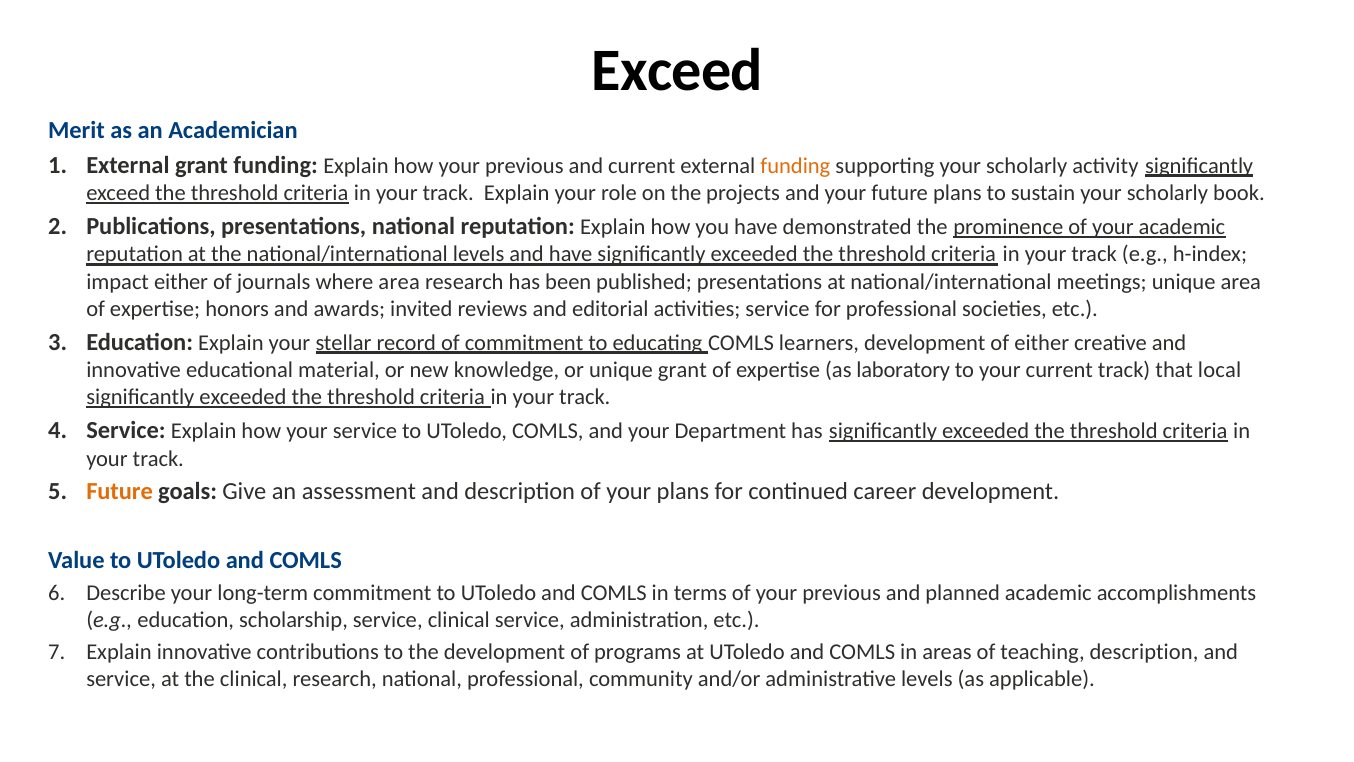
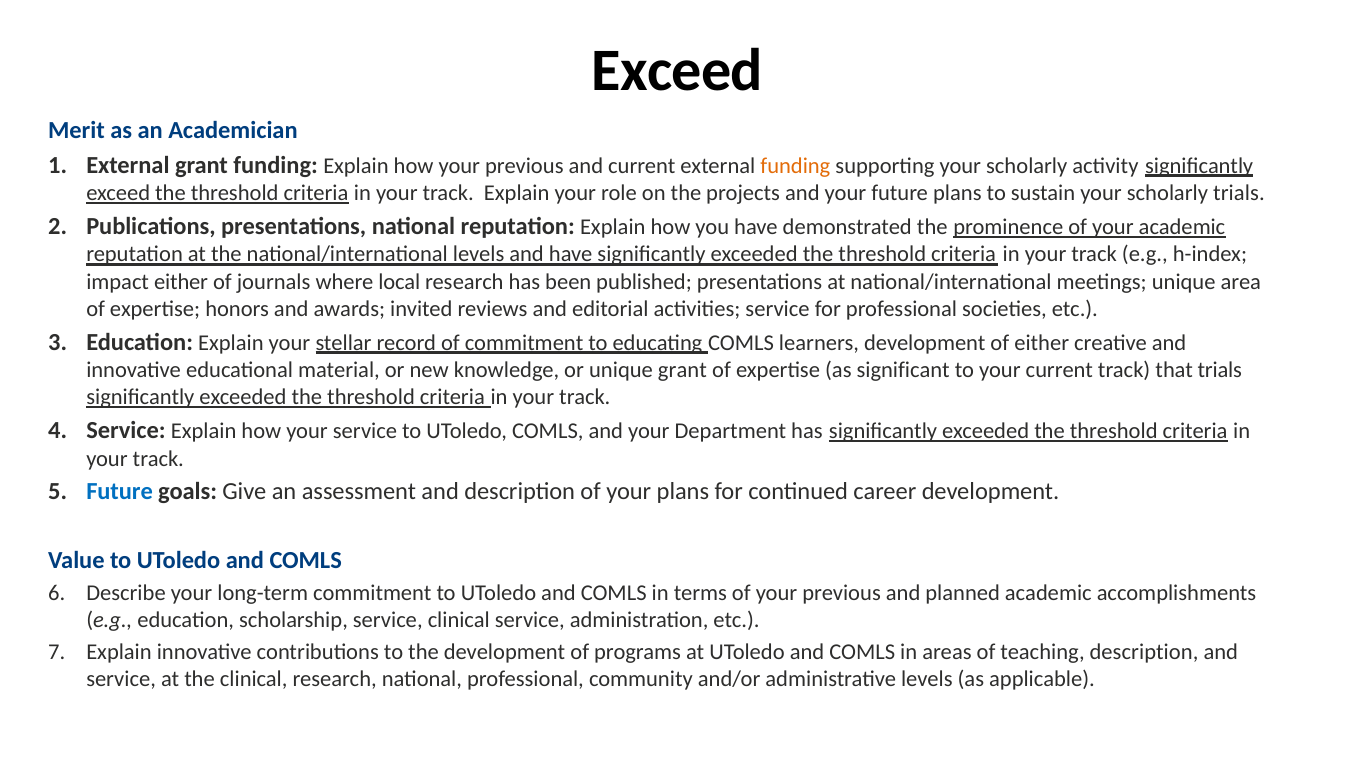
scholarly book: book -> trials (1239, 193)
where area: area -> local (399, 281)
laboratory: laboratory -> significant (903, 370)
that local: local -> trials (1220, 370)
Future colour: orange -> blue (120, 492)
